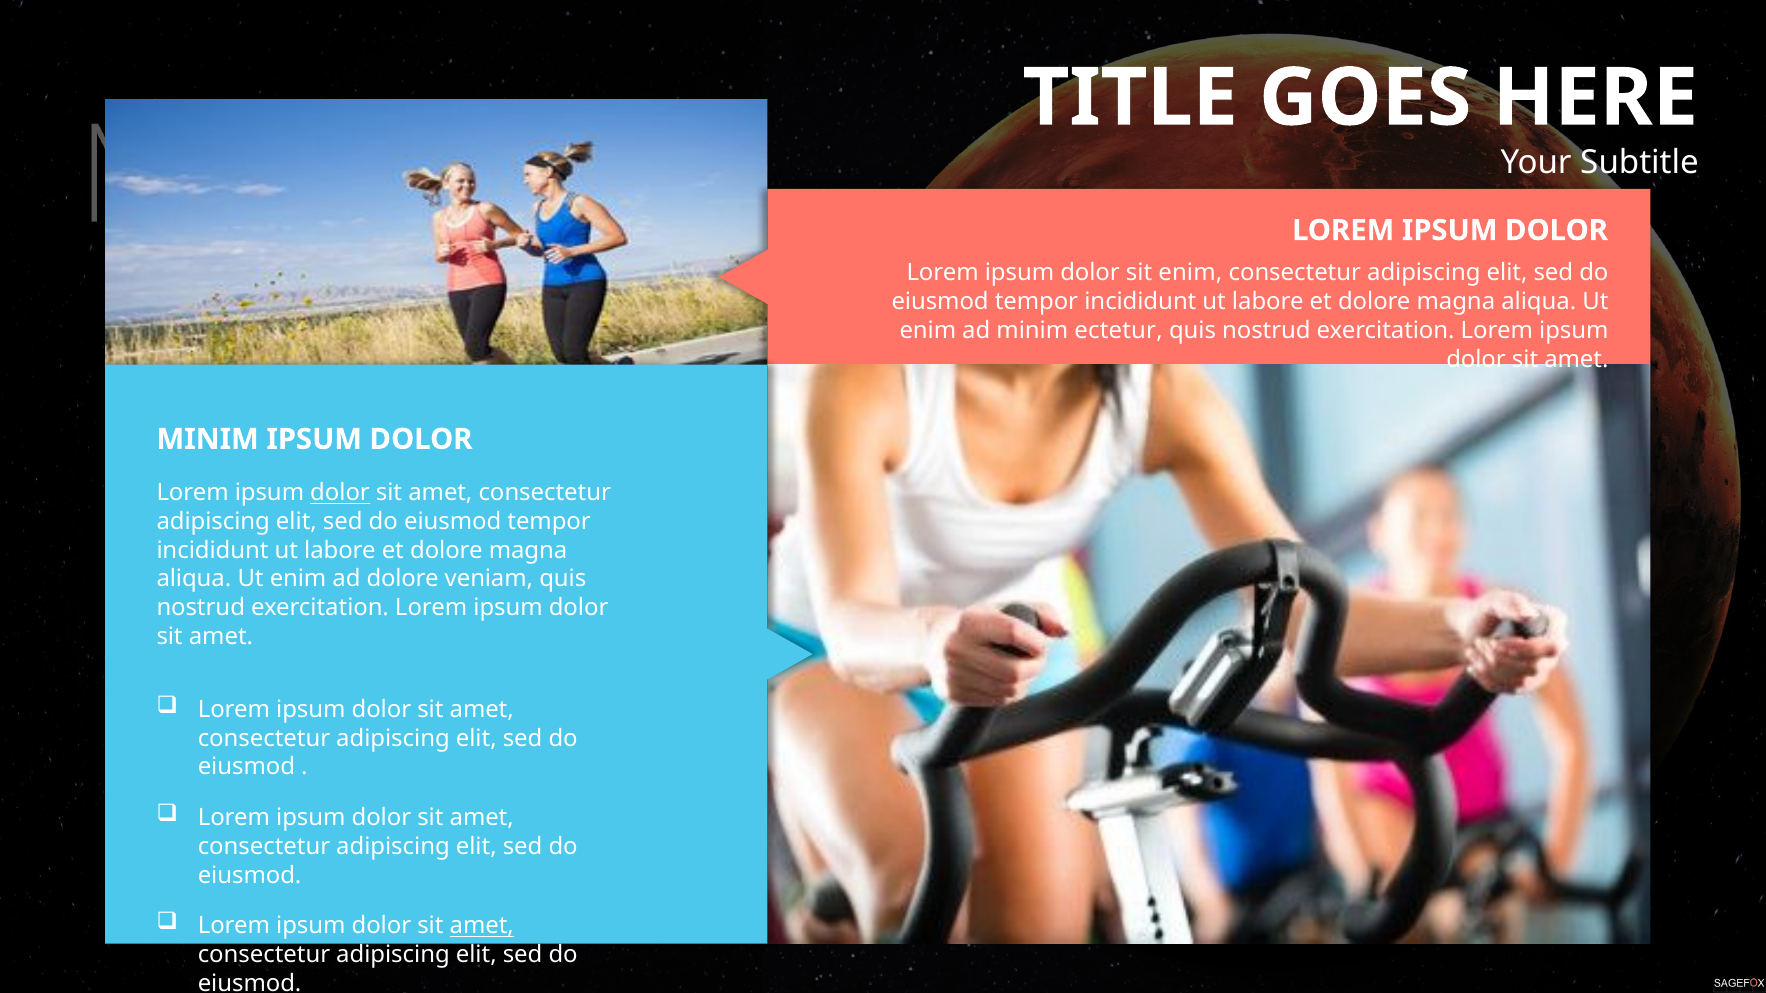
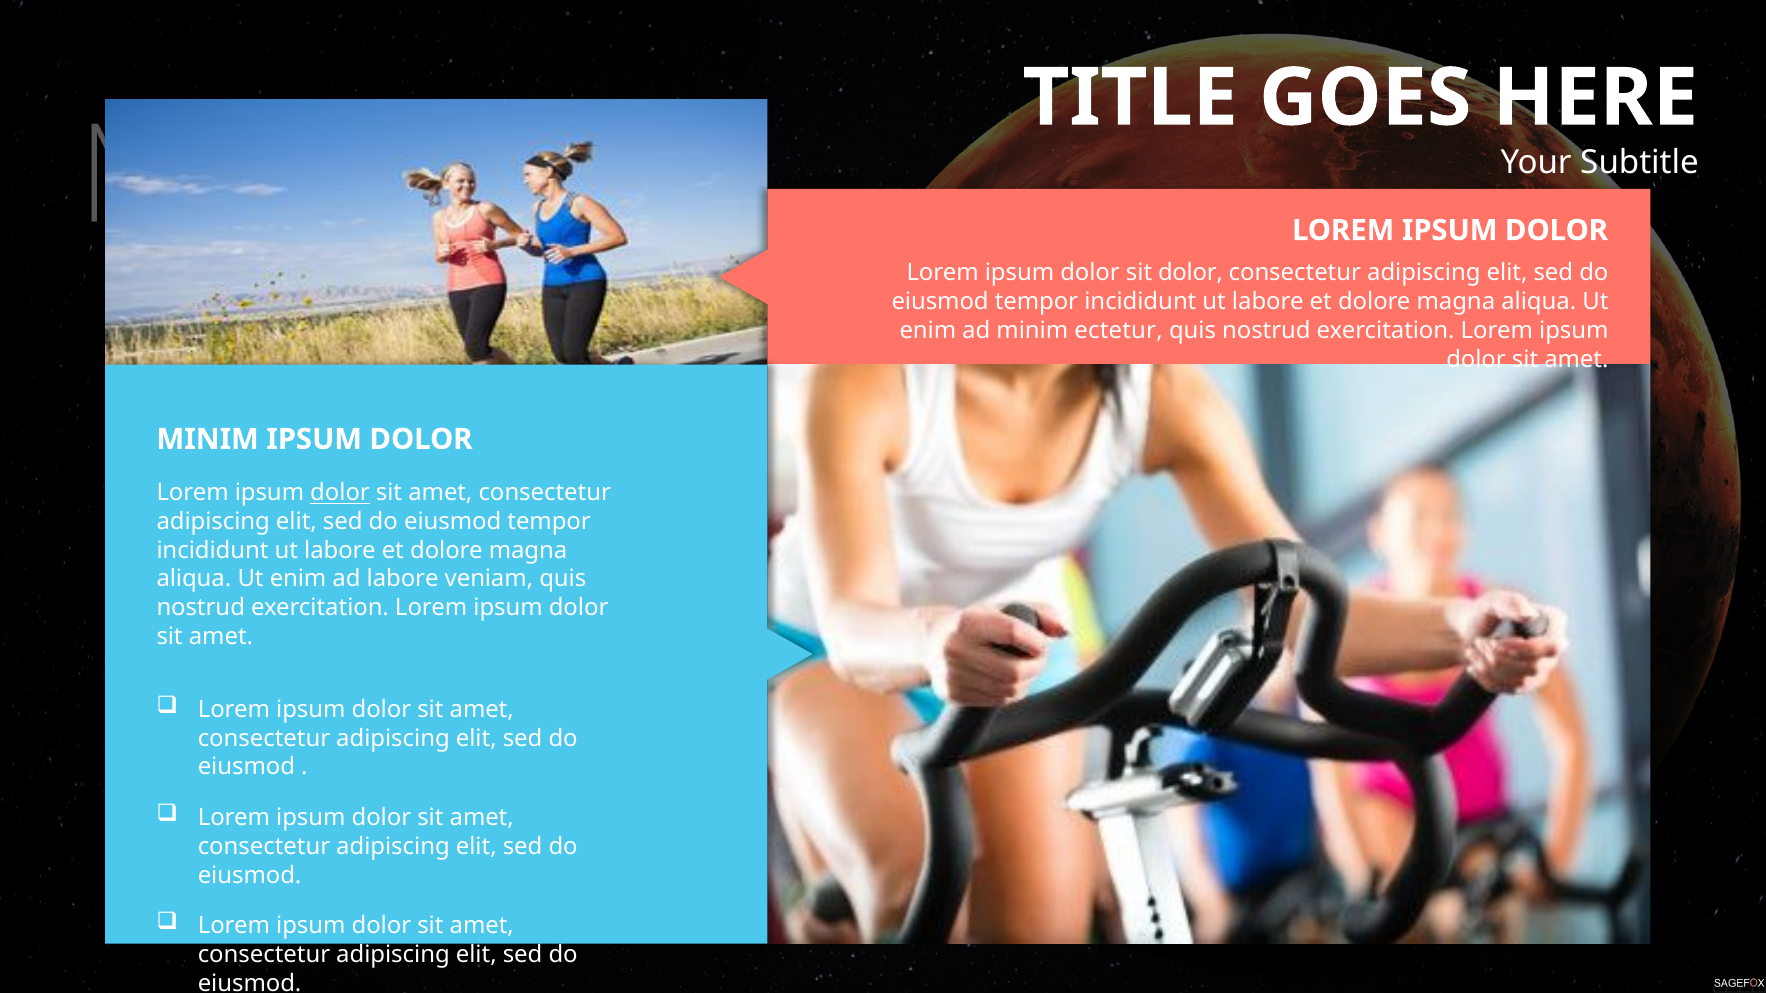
sit enim: enim -> dolor (1190, 273)
ad dolore: dolore -> labore (403, 579)
amet underline: present -> none (482, 926)
